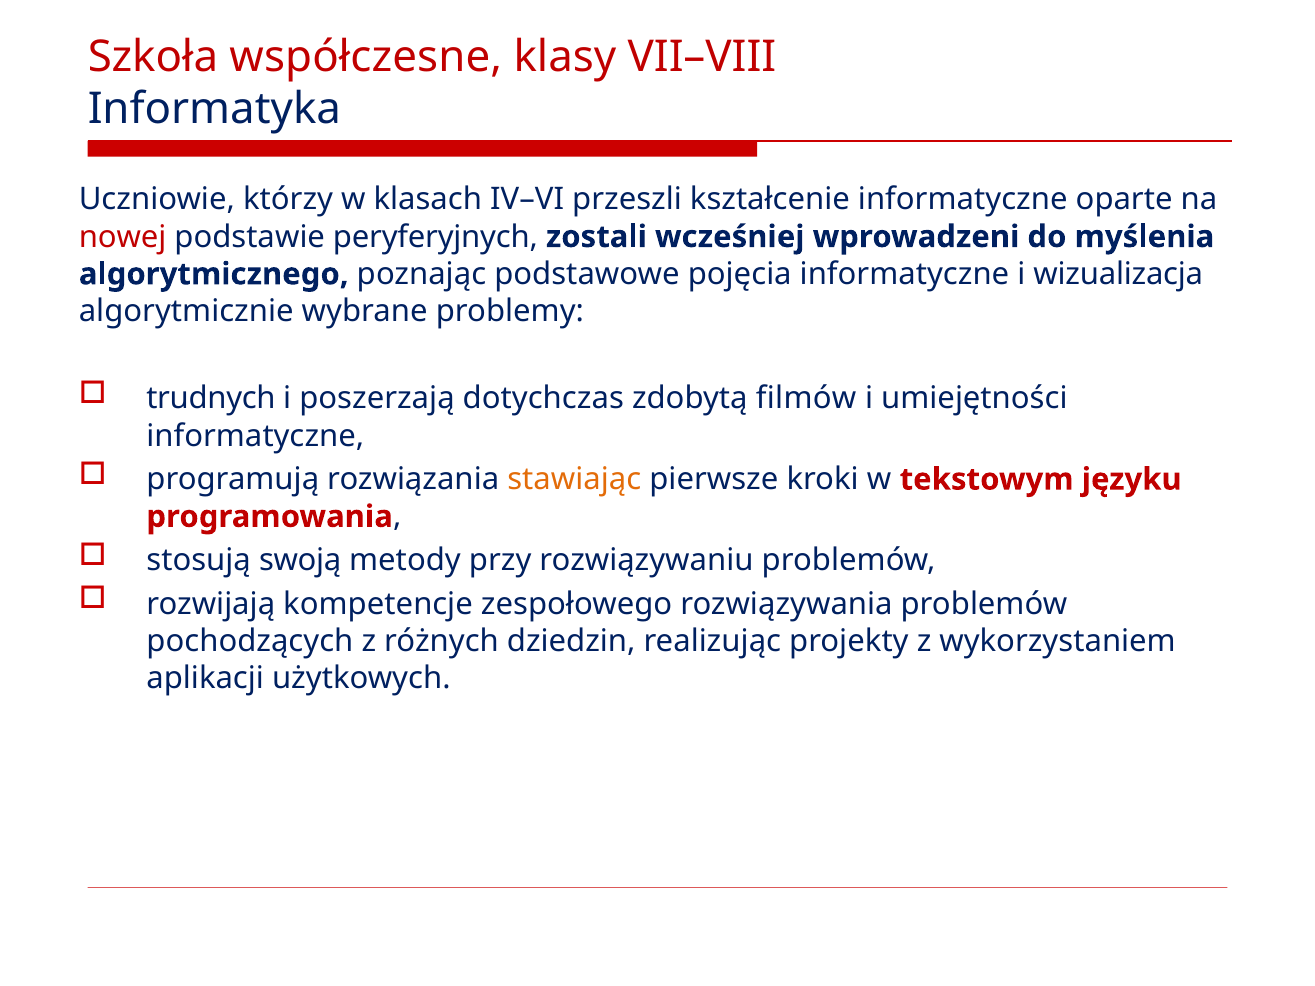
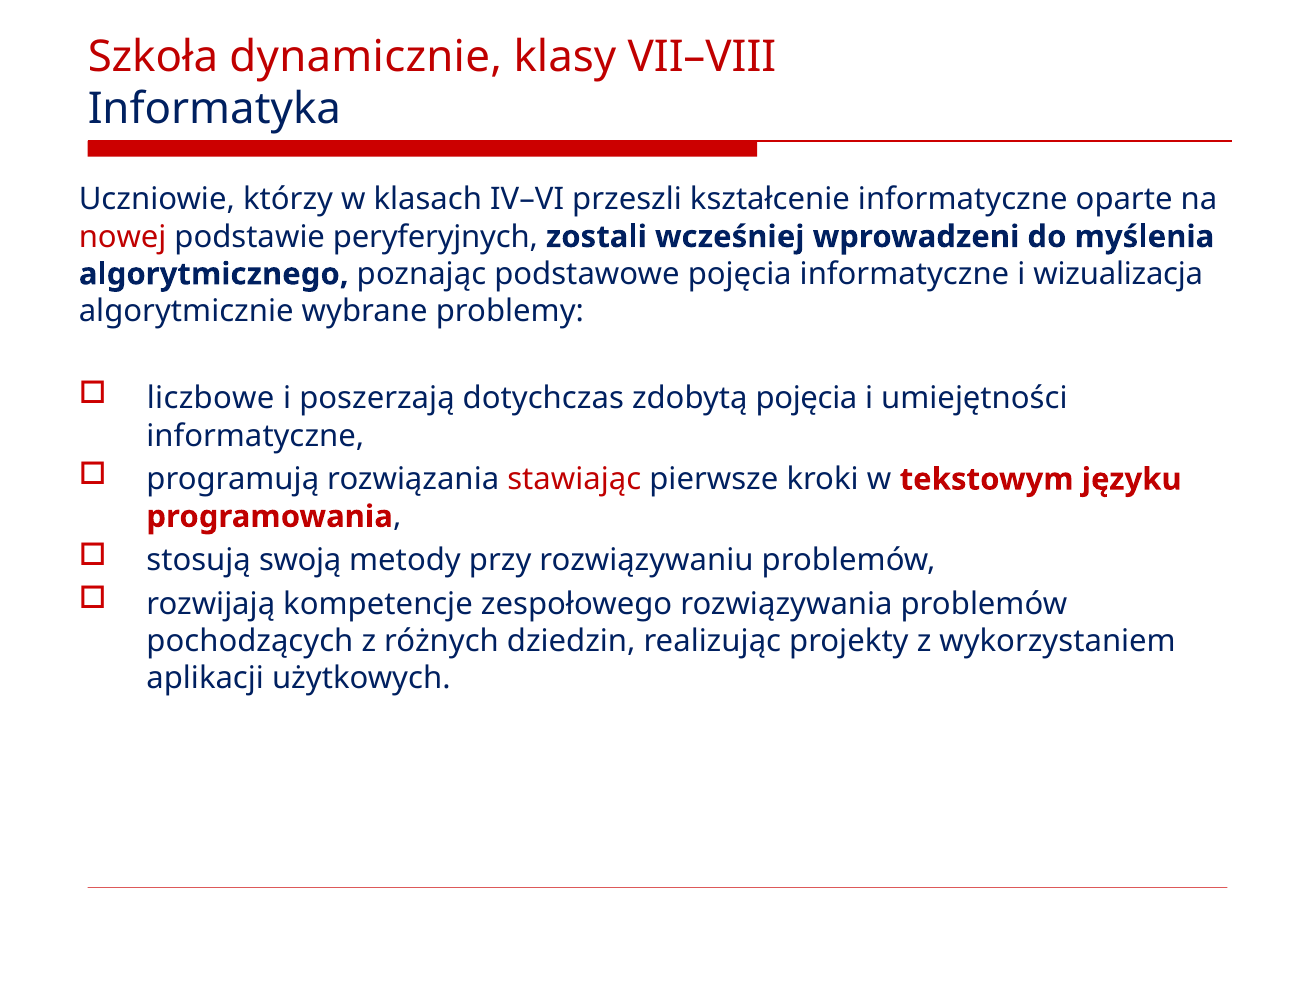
współczesne: współczesne -> dynamicznie (366, 57)
trudnych: trudnych -> liczbowe (211, 399)
zdobytą filmów: filmów -> pojęcia (806, 399)
stawiając colour: orange -> red (574, 480)
